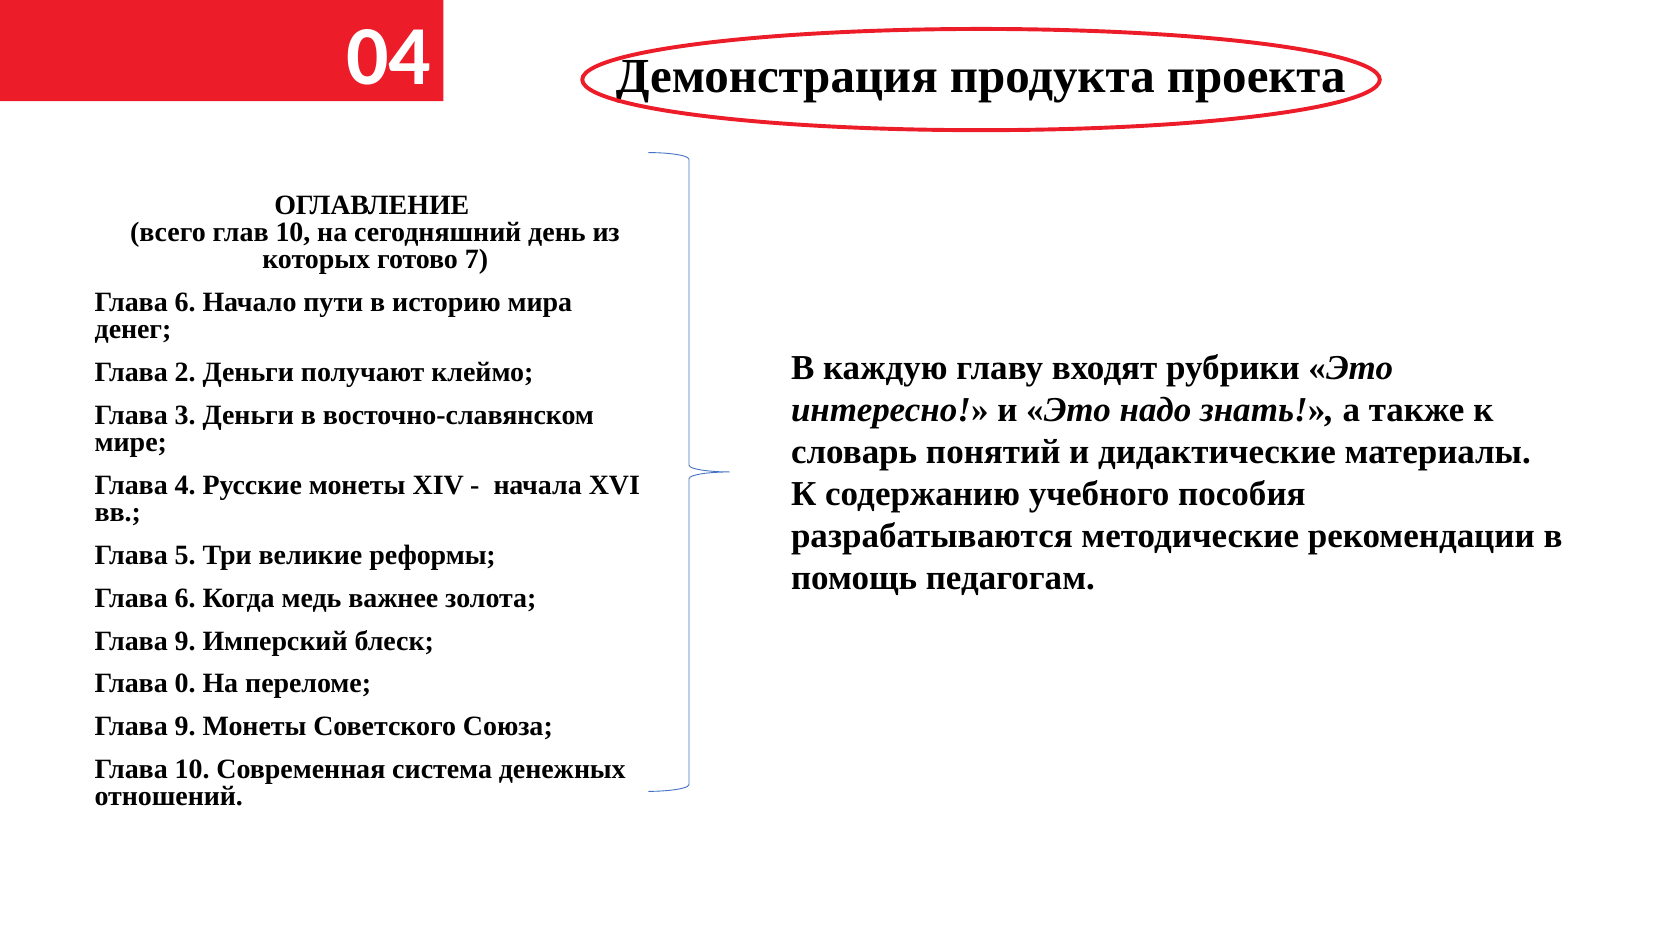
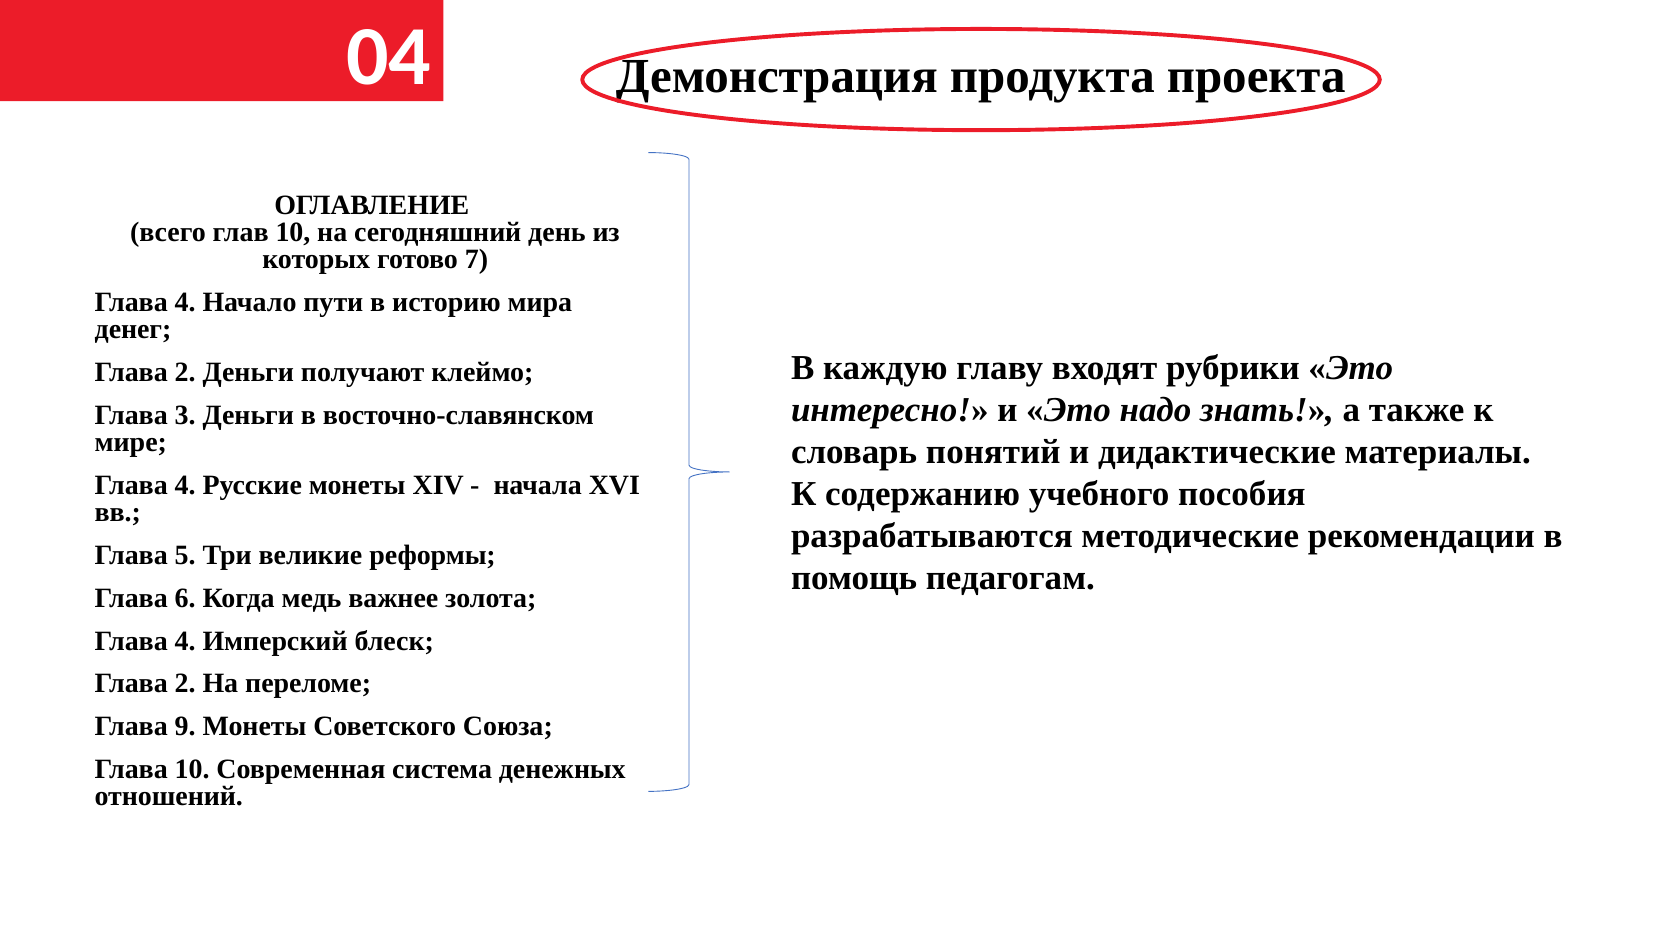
6: 6 -> 4 (185, 302)
9: 9 -> 4 (185, 641)
0: 0 -> 2 (185, 684)
